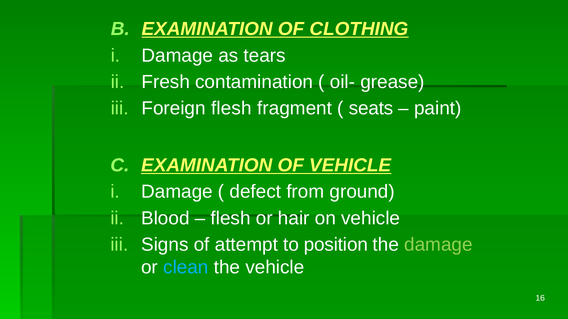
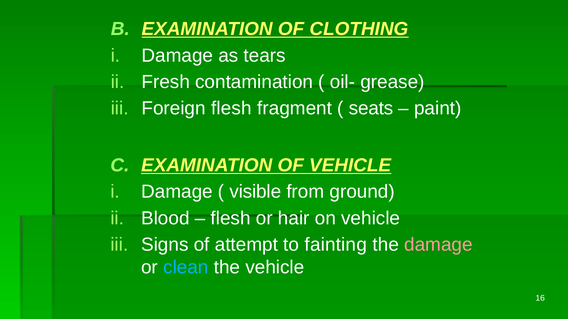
defect: defect -> visible (255, 192)
position: position -> fainting (336, 245)
damage colour: light green -> pink (438, 245)
